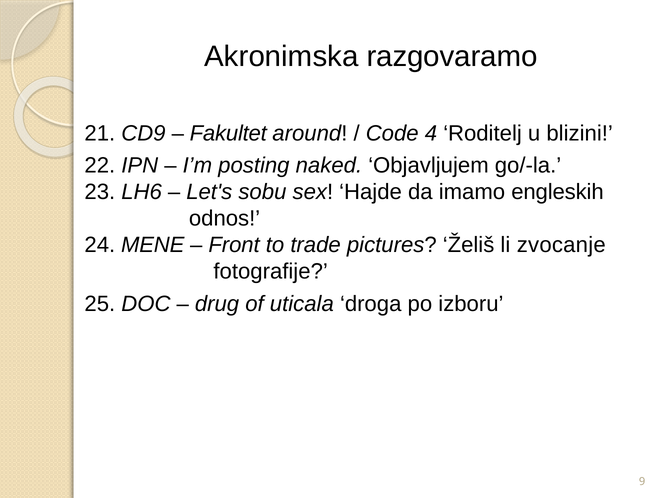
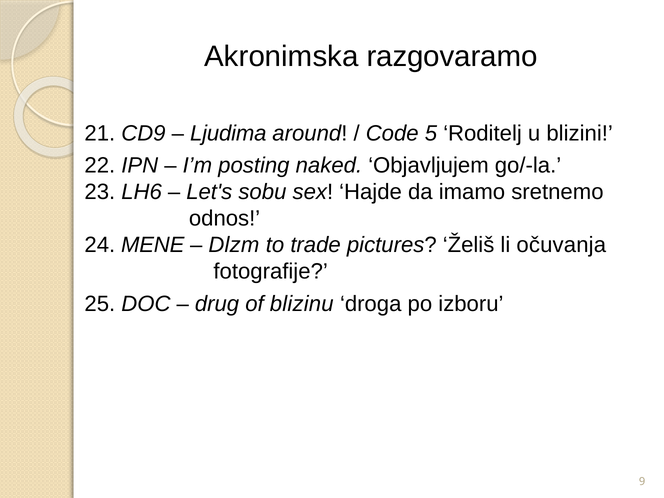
Fakultet: Fakultet -> Ljudima (228, 133)
4: 4 -> 5 (431, 133)
engleskih: engleskih -> sretnemo (557, 192)
Front: Front -> Dlzm (234, 245)
zvocanje: zvocanje -> očuvanja (561, 245)
uticala: uticala -> blizinu (302, 304)
